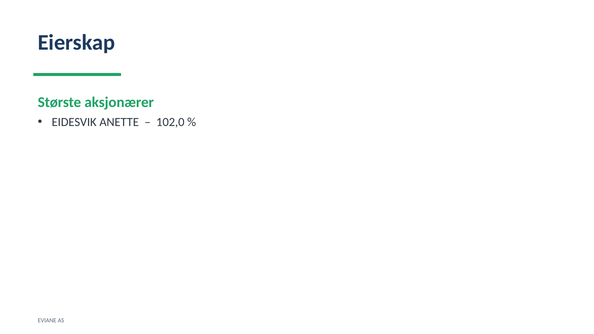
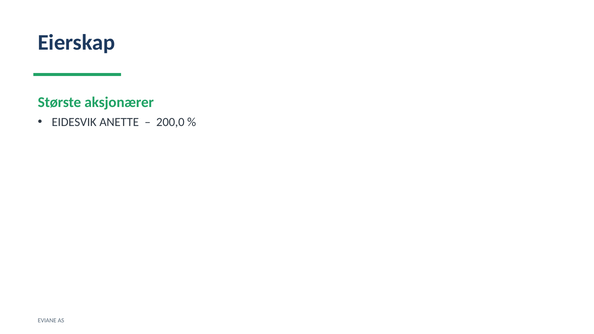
102,0: 102,0 -> 200,0 (170, 122)
